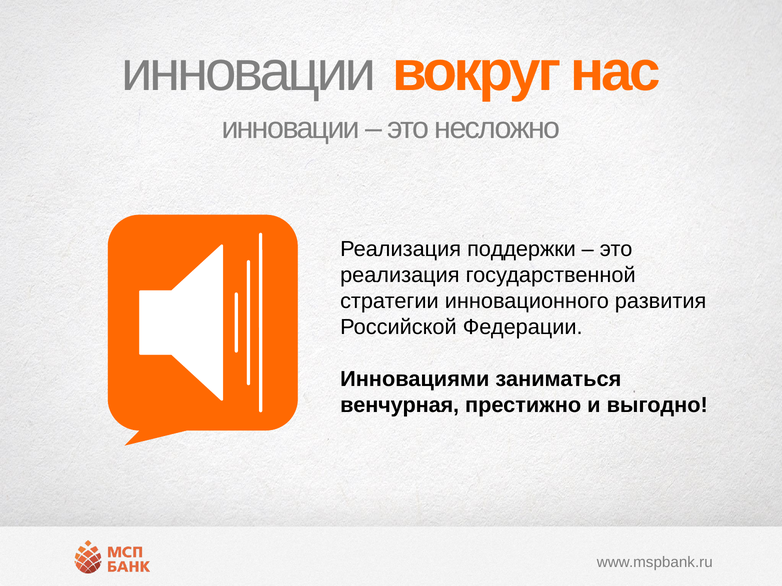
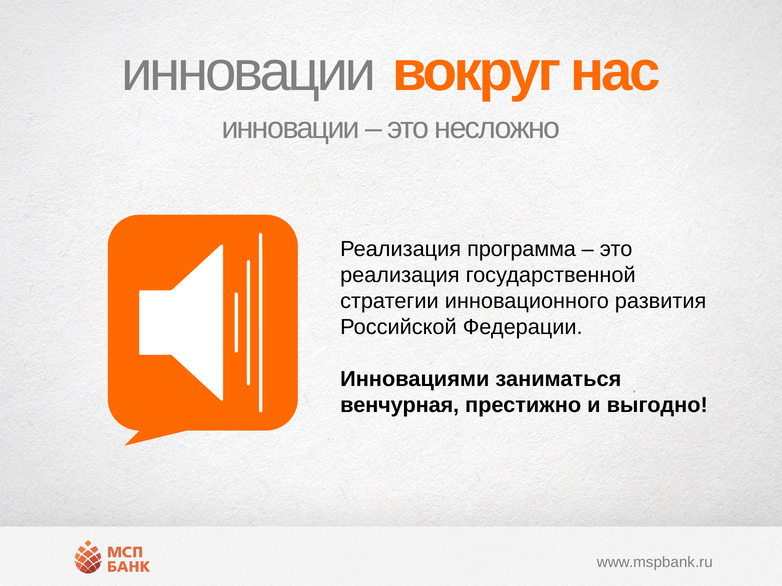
поддержки: поддержки -> программа (522, 249)
